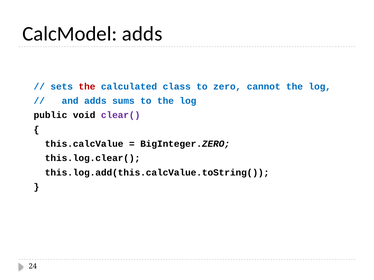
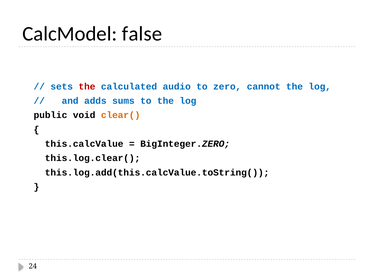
CalcModel adds: adds -> false (142, 34)
class: class -> audio (177, 87)
clear( colour: purple -> orange (121, 115)
